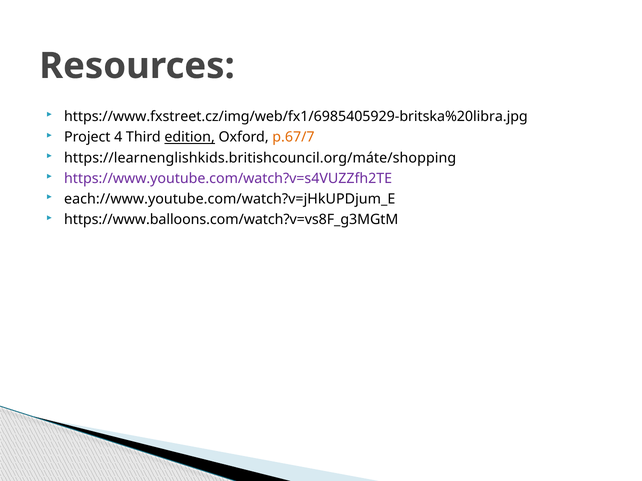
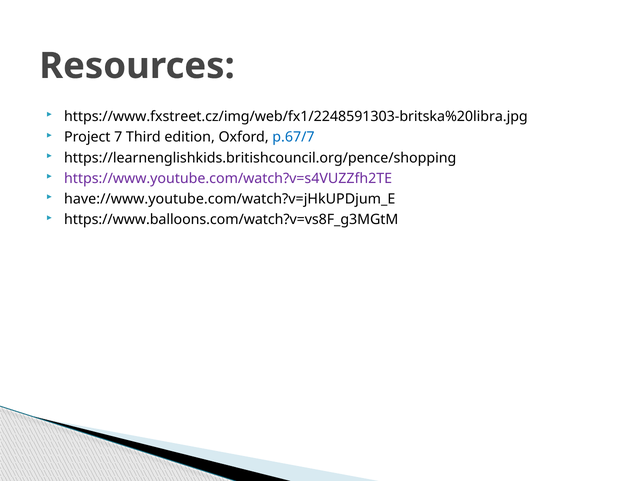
https://www.fxstreet.cz/img/web/fx1/6985405929-britska%20libra.jpg: https://www.fxstreet.cz/img/web/fx1/6985405929-britska%20libra.jpg -> https://www.fxstreet.cz/img/web/fx1/2248591303-britska%20libra.jpg (296, 117)
4: 4 -> 7 (118, 137)
edition underline: present -> none (190, 137)
p.67/7 colour: orange -> blue (293, 137)
https://learnenglishkids.britishcouncil.org/máte/shopping: https://learnenglishkids.britishcouncil.org/máte/shopping -> https://learnenglishkids.britishcouncil.org/pence/shopping (260, 158)
each://www.youtube.com/watch?v=jHkUPDjum_E: each://www.youtube.com/watch?v=jHkUPDjum_E -> have://www.youtube.com/watch?v=jHkUPDjum_E (230, 199)
